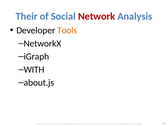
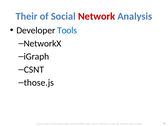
Tools colour: orange -> blue (67, 30)
WITH: WITH -> CSNT (34, 70)
about.js: about.js -> those.js (39, 83)
